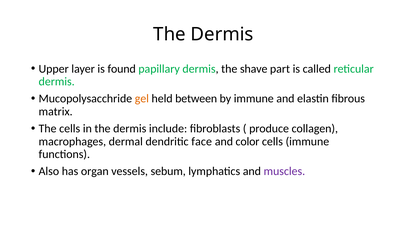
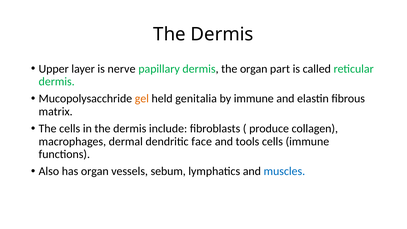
found: found -> nerve (122, 69)
the shave: shave -> organ (254, 69)
between: between -> genitalia (196, 99)
color: color -> tools (247, 141)
muscles colour: purple -> blue (284, 171)
